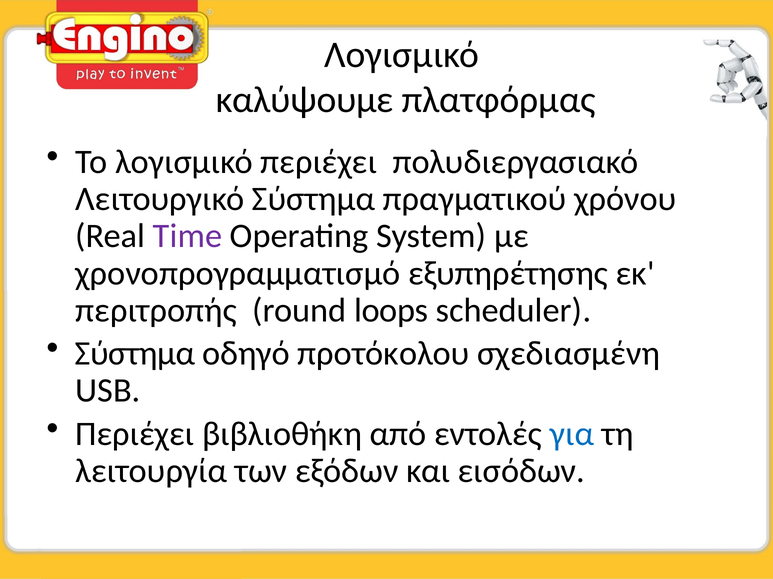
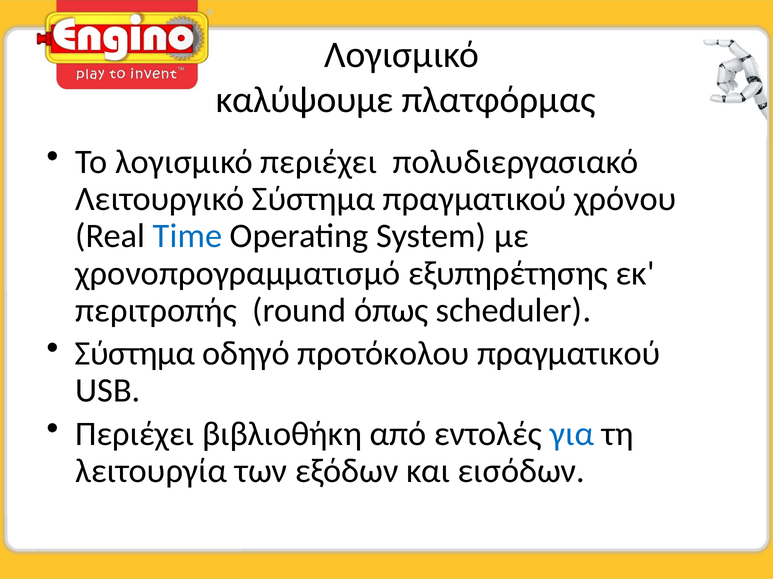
Time colour: purple -> blue (187, 236)
loops: loops -> όπως (391, 311)
προτόκoλου σχεδιασμένη: σχεδιασμένη -> πραγματικού (569, 354)
